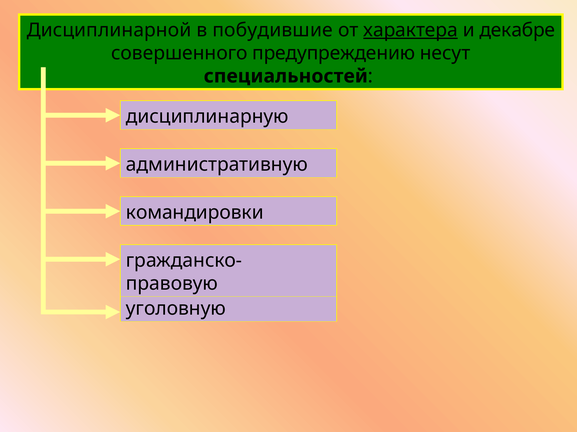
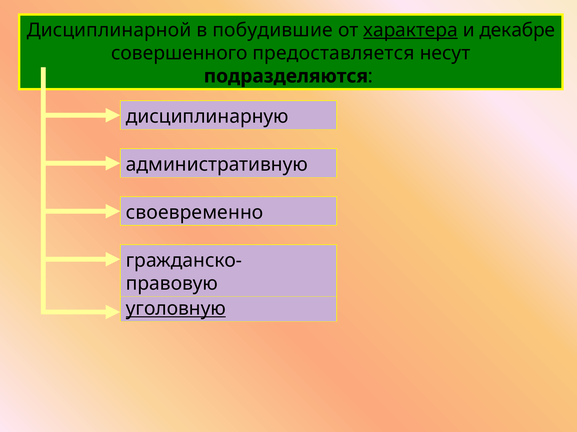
предупреждению: предупреждению -> предоставляется (333, 53)
специальностей: специальностей -> подразделяются (286, 76)
командировки: командировки -> своевременно (195, 213)
уголовную underline: none -> present (176, 309)
